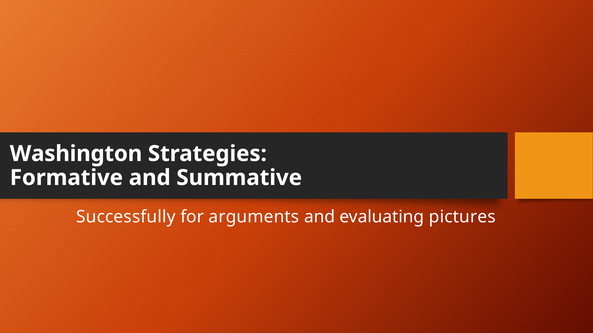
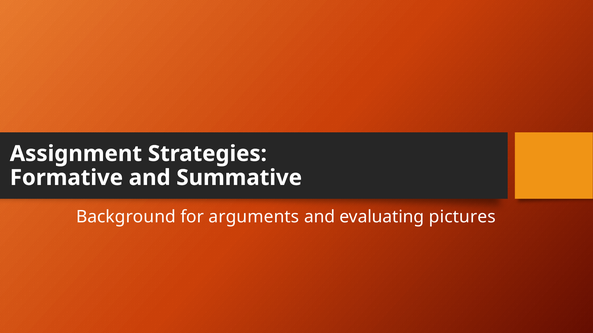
Washington: Washington -> Assignment (76, 154)
Successfully: Successfully -> Background (126, 217)
